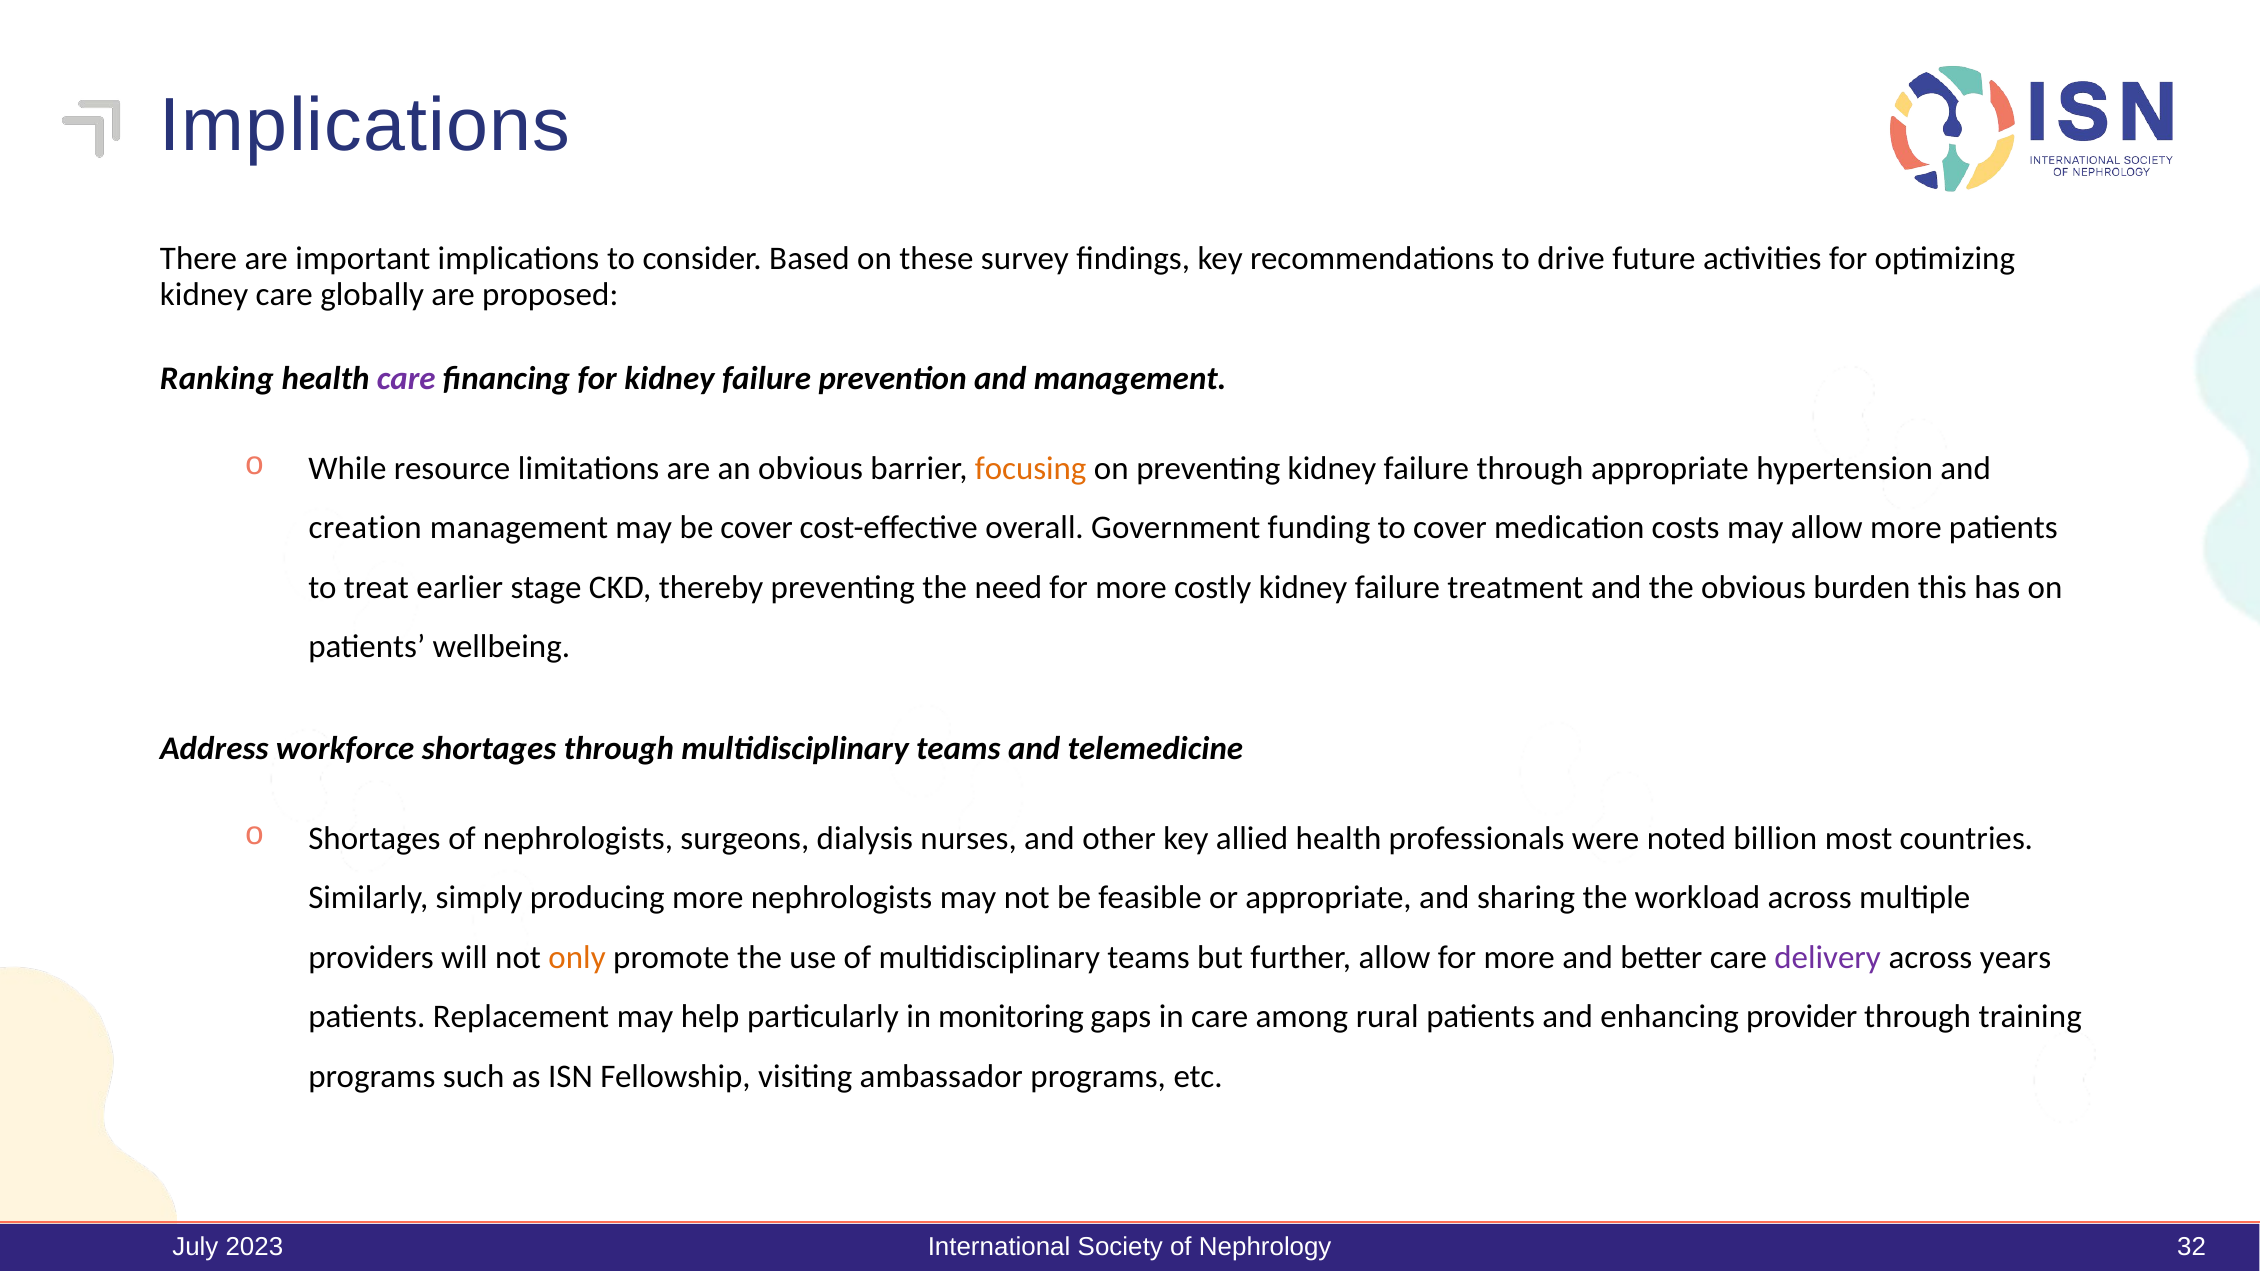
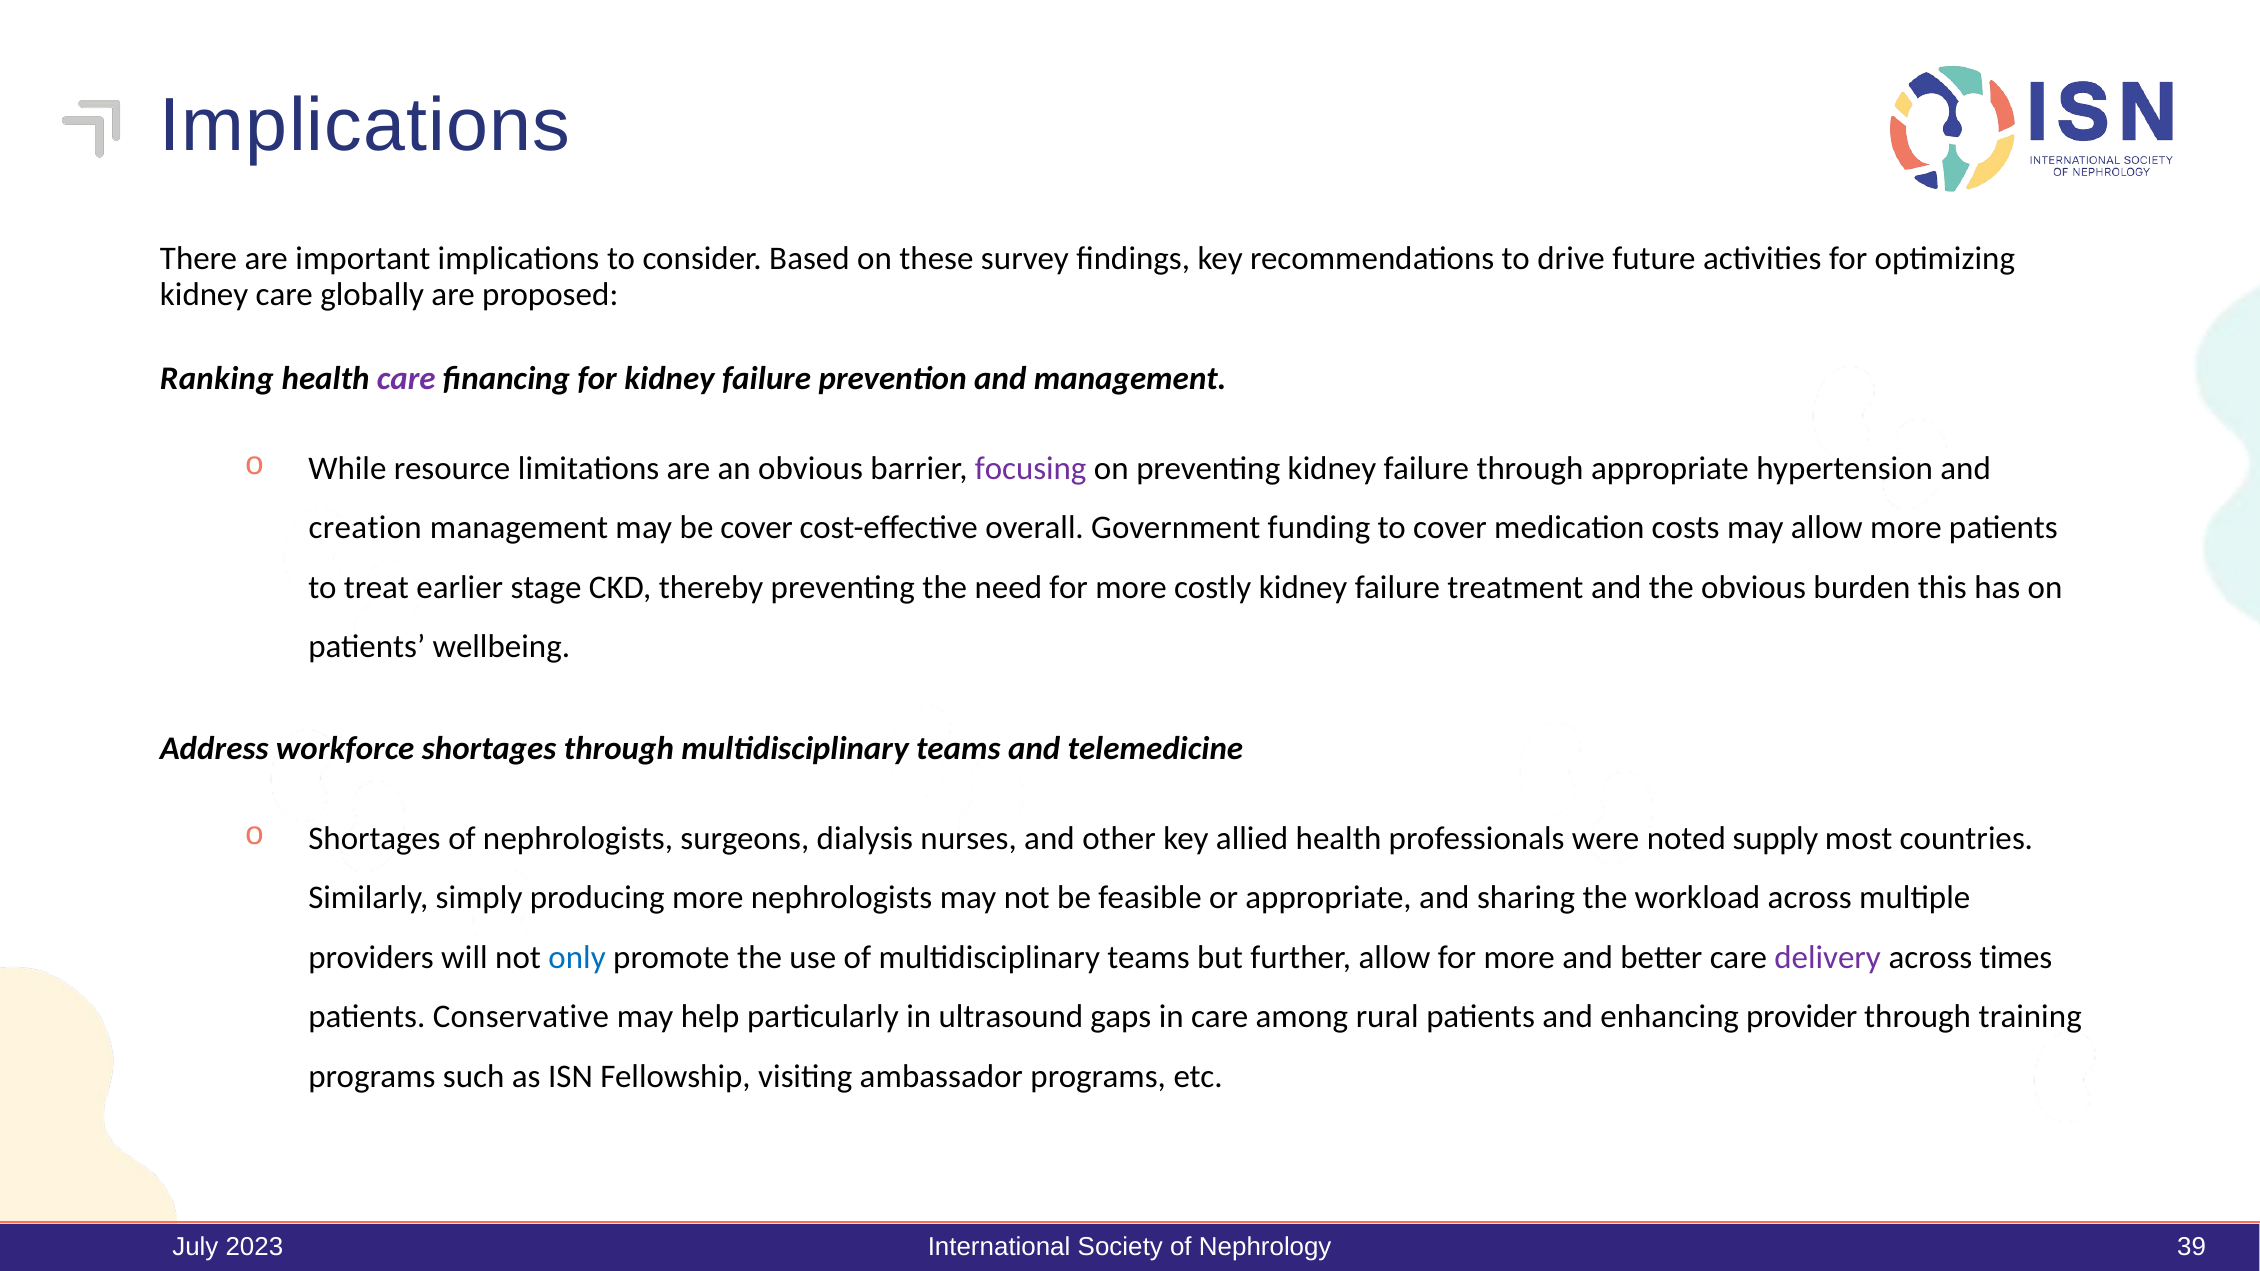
focusing colour: orange -> purple (1031, 468)
billion: billion -> supply (1776, 839)
only colour: orange -> blue (577, 957)
years: years -> times (2016, 957)
Replacement: Replacement -> Conservative (521, 1017)
monitoring: monitoring -> ultrasound (1011, 1017)
32: 32 -> 39 (2192, 1247)
